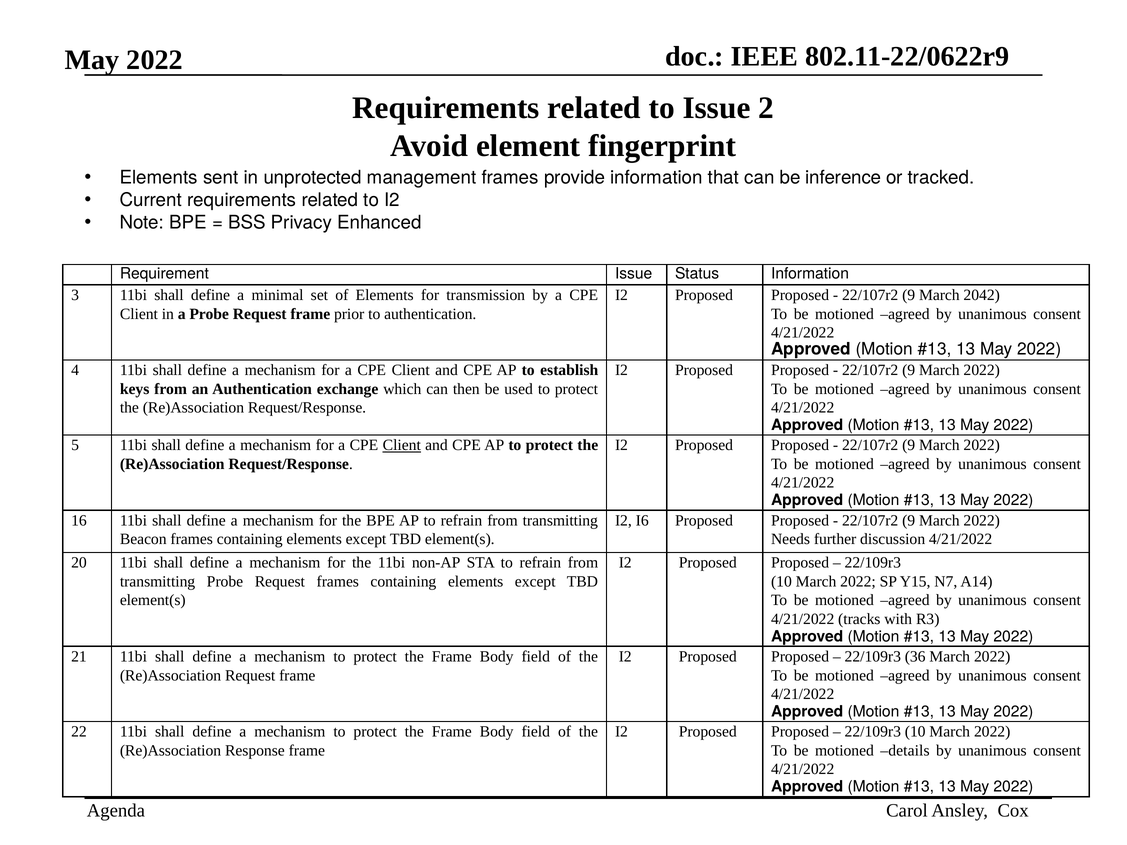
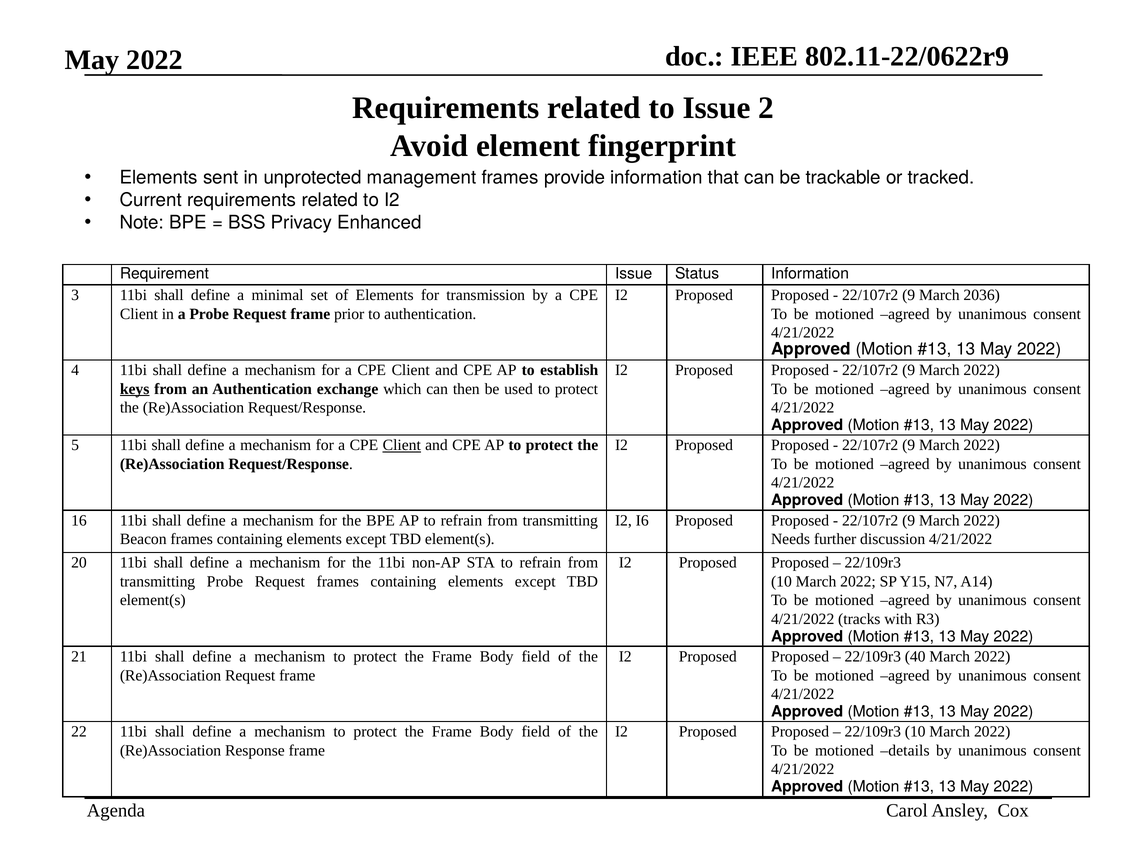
inference: inference -> trackable (843, 178)
2042: 2042 -> 2036 (982, 295)
keys underline: none -> present (135, 389)
36: 36 -> 40 (915, 657)
